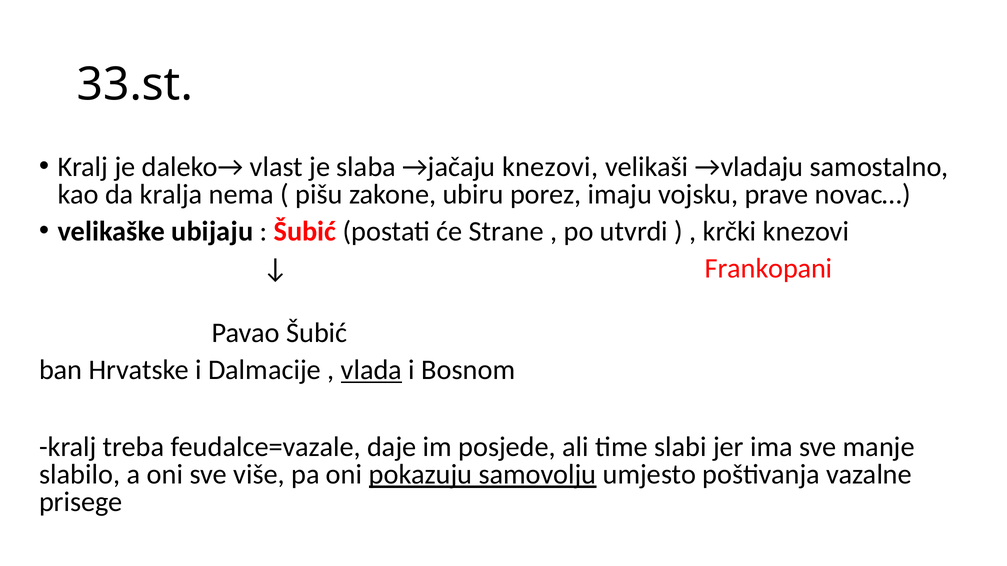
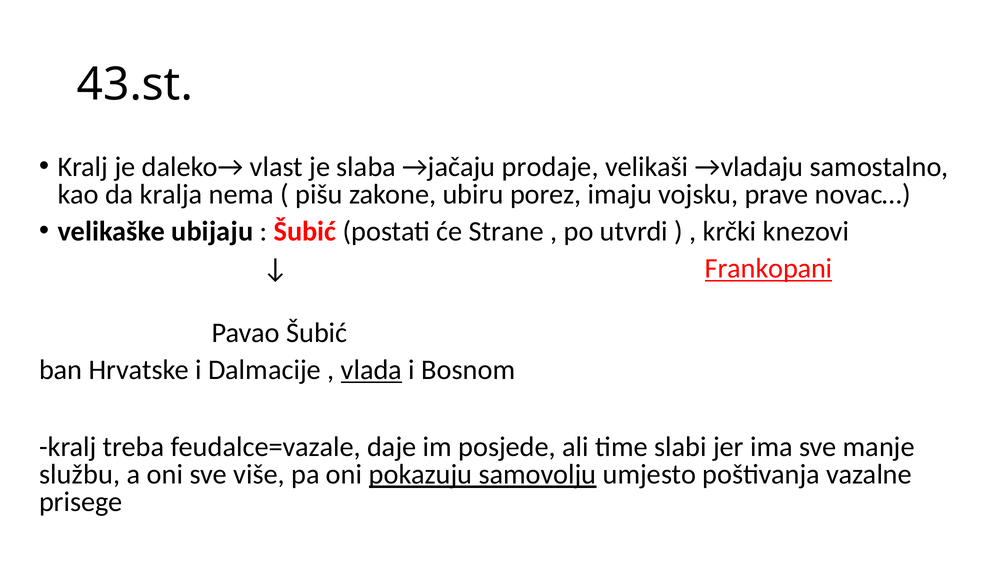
33.st: 33.st -> 43.st (135, 85)
→jačaju knezovi: knezovi -> prodaje (550, 167)
Frankopani underline: none -> present (769, 269)
slabilo: slabilo -> službu (80, 475)
